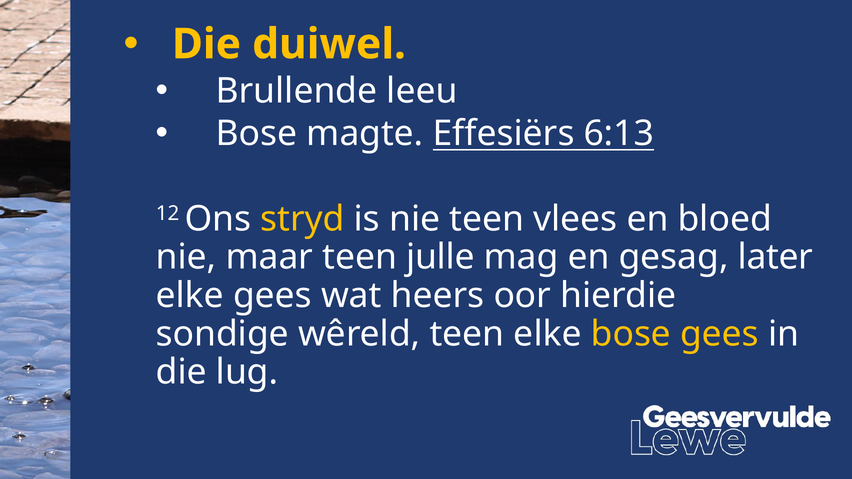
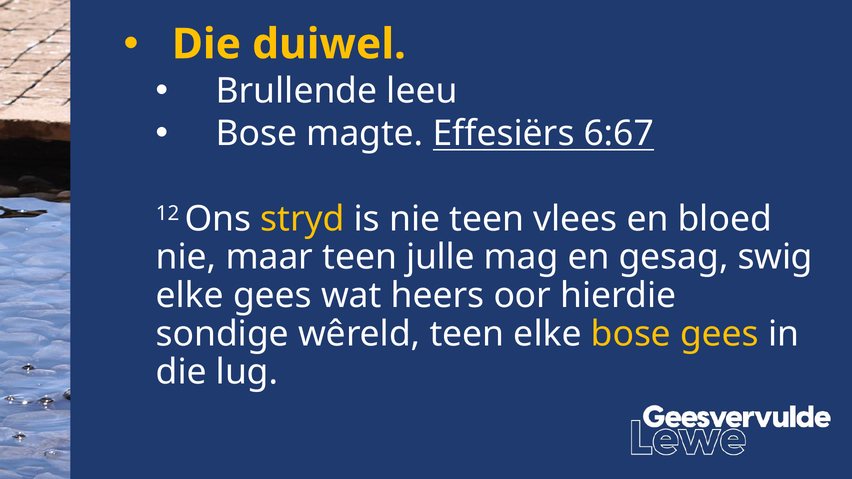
6:13: 6:13 -> 6:67 (619, 134)
later: later -> swig (775, 257)
